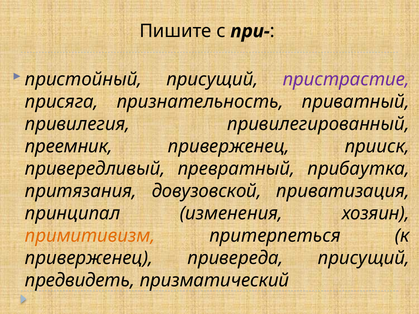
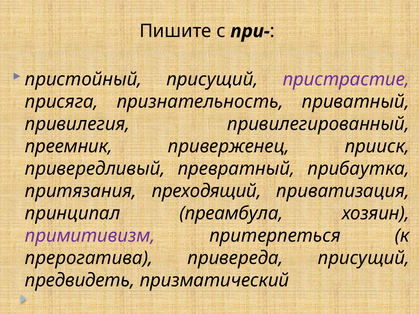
довузовской: довузовской -> преходящий (207, 191)
изменения: изменения -> преамбула (231, 213)
примитивизм colour: orange -> purple (90, 236)
приверженец: приверженец -> прерогатива (89, 258)
